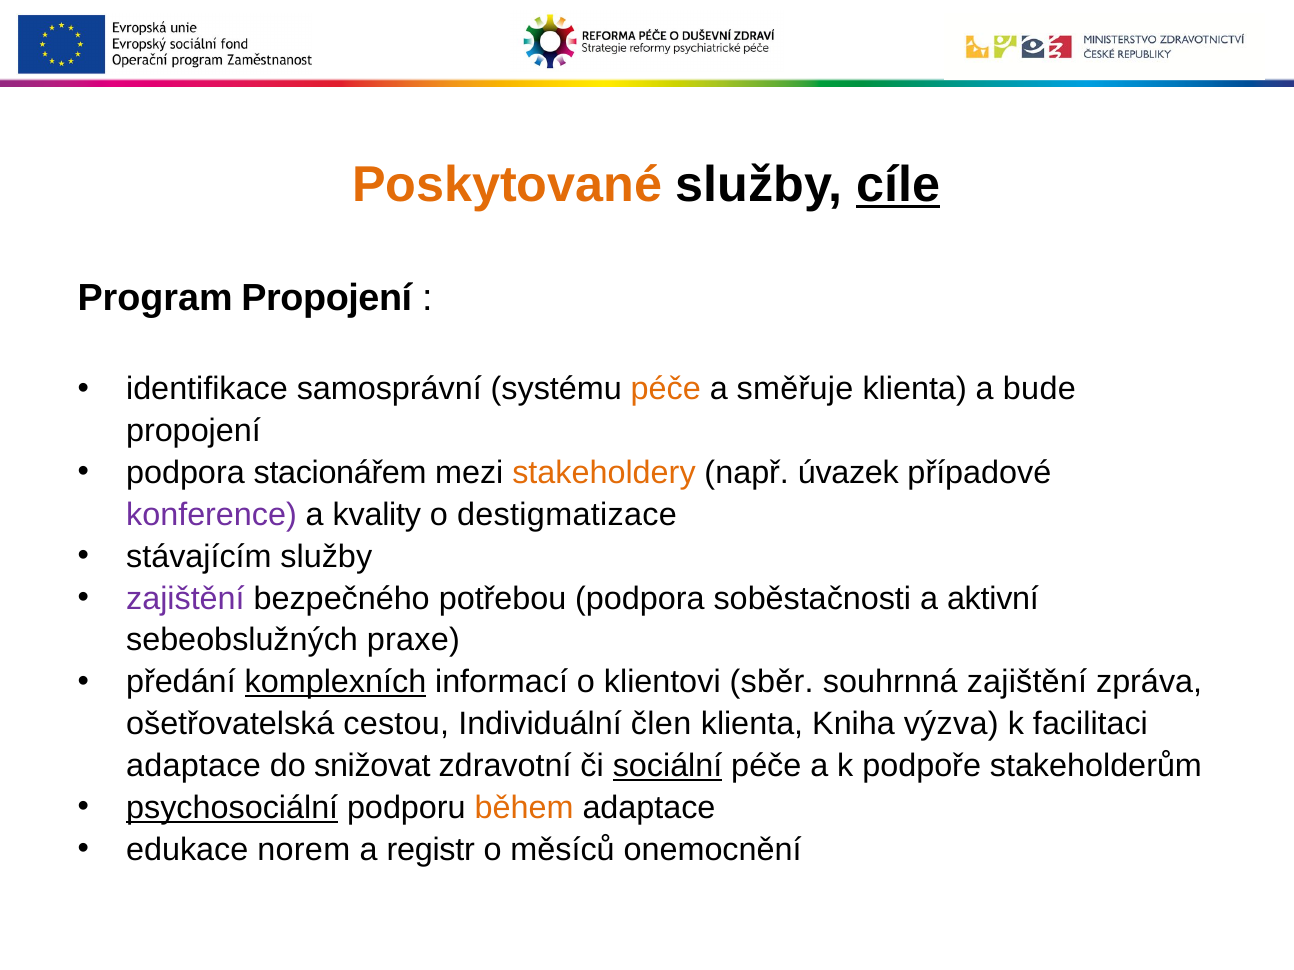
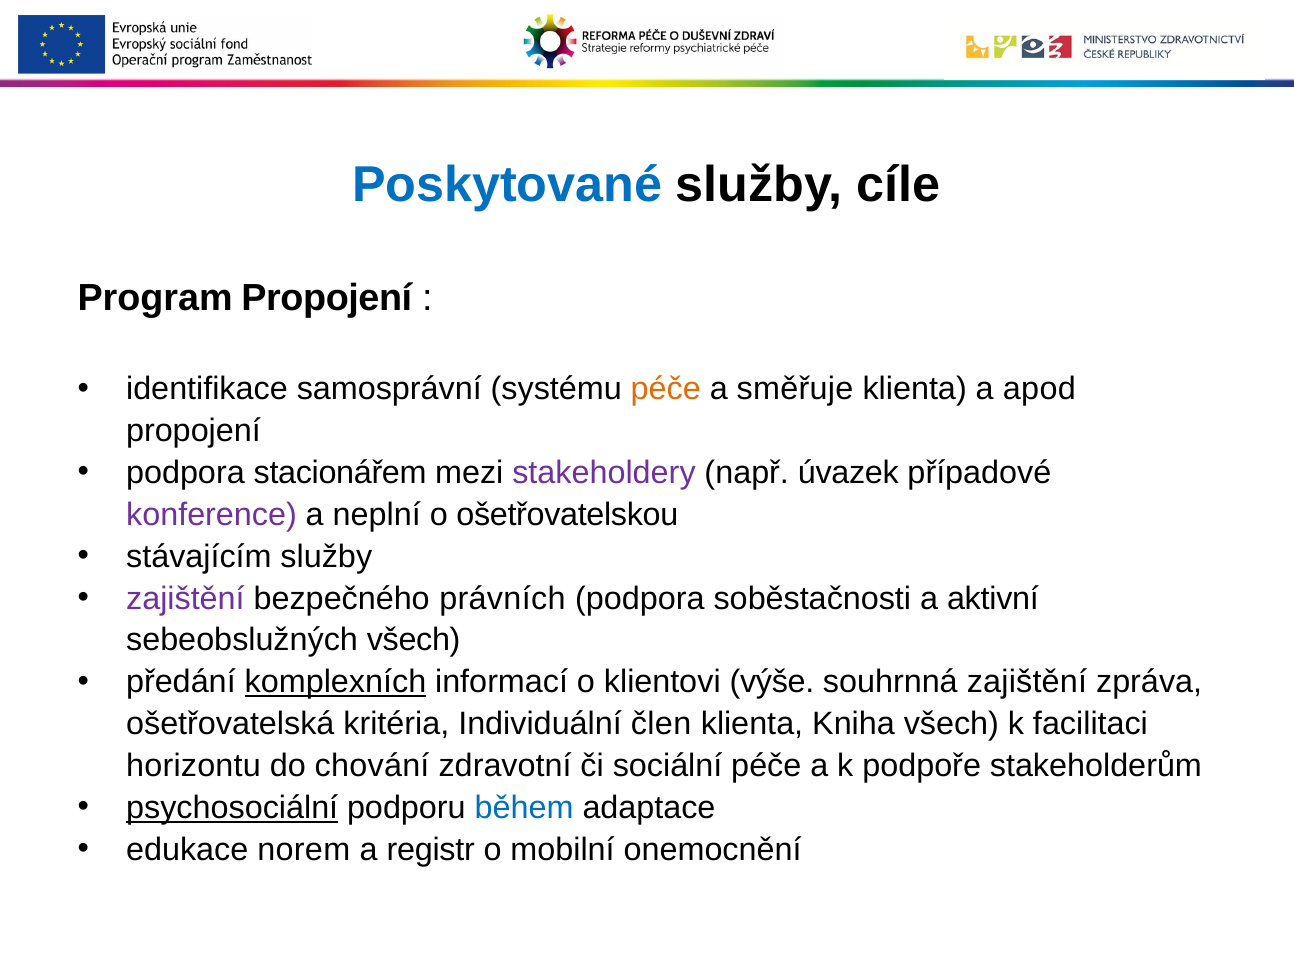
Poskytované colour: orange -> blue (507, 185)
cíle underline: present -> none (898, 185)
bude: bude -> apod (1039, 389)
stakeholdery colour: orange -> purple (604, 473)
kvality: kvality -> neplní (377, 515)
destigmatizace: destigmatizace -> ošetřovatelskou (567, 515)
potřebou: potřebou -> právních (502, 599)
sebeobslužných praxe: praxe -> všech (414, 641)
sběr: sběr -> výše (772, 682)
cestou: cestou -> kritéria (396, 724)
Kniha výzva: výzva -> všech (951, 724)
adaptace: adaptace -> horizontu (193, 766)
snižovat: snižovat -> chování (372, 766)
sociální underline: present -> none (668, 766)
během colour: orange -> blue (524, 808)
měsíců: měsíců -> mobilní (563, 850)
